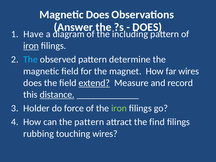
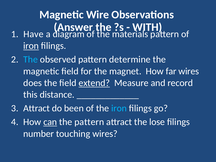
Magnetic Does: Does -> Wire (98, 15)
DOES: DOES -> WITH (147, 27)
including: including -> materials (130, 34)
distance underline: present -> none (57, 95)
Holder: Holder -> Attract (37, 108)
force: force -> been (74, 108)
iron colour: light green -> light blue (119, 108)
can underline: none -> present (50, 122)
find: find -> lose (157, 122)
rubbing: rubbing -> number (39, 134)
